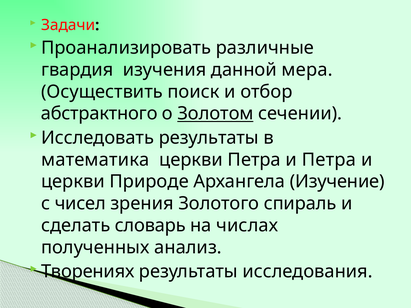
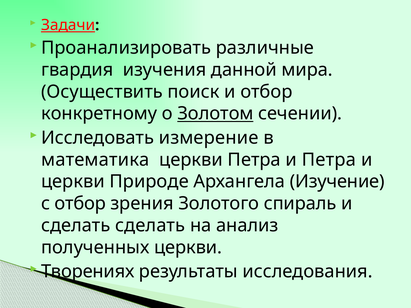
Задачи underline: none -> present (68, 25)
мера: мера -> мира (307, 70)
абстрактного: абстрактного -> конкретному (99, 114)
Исследовать результаты: результаты -> измерение (209, 138)
с чисел: чисел -> отбор (80, 204)
сделать словарь: словарь -> сделать (150, 226)
числах: числах -> анализ (247, 226)
полученных анализ: анализ -> церкви (188, 248)
